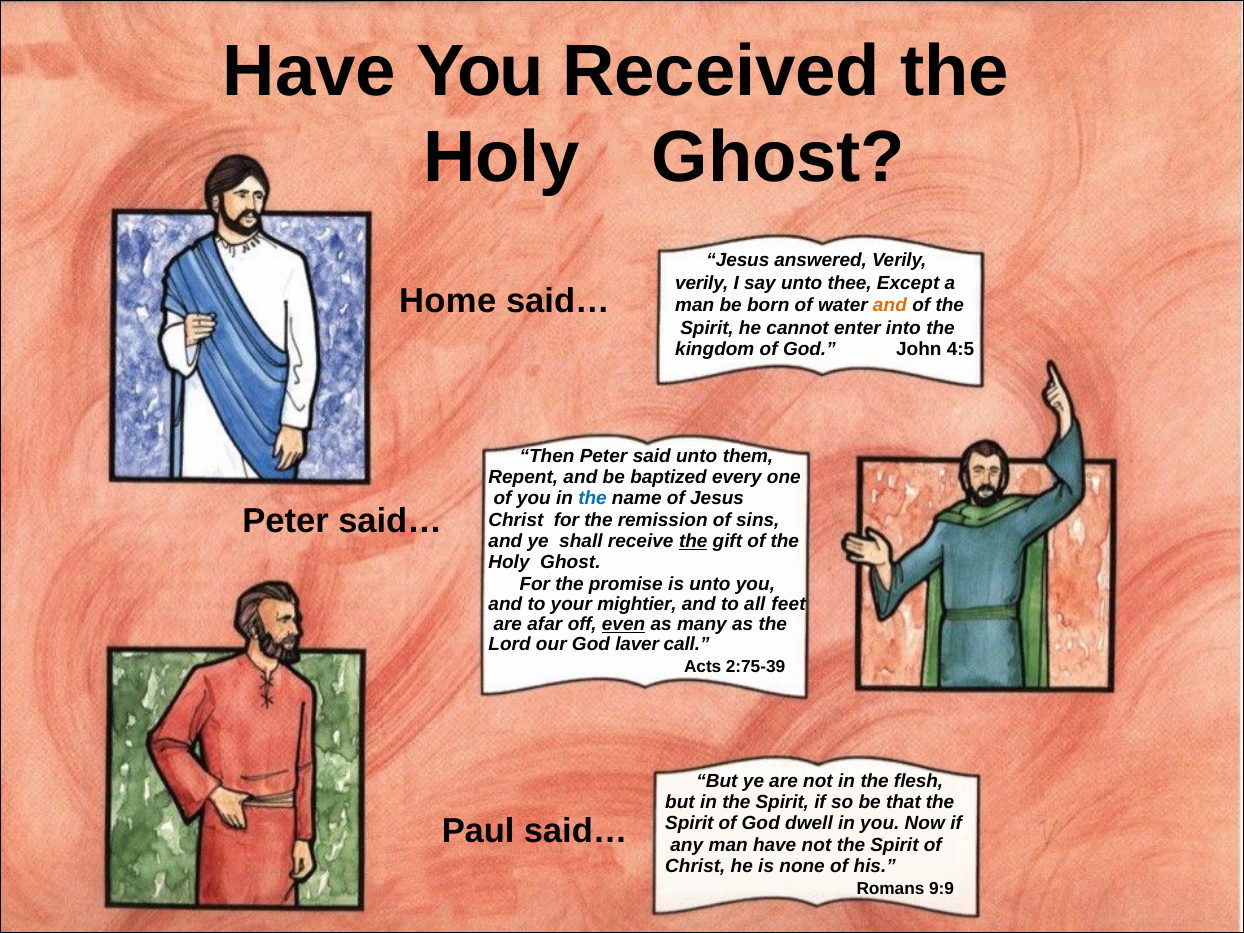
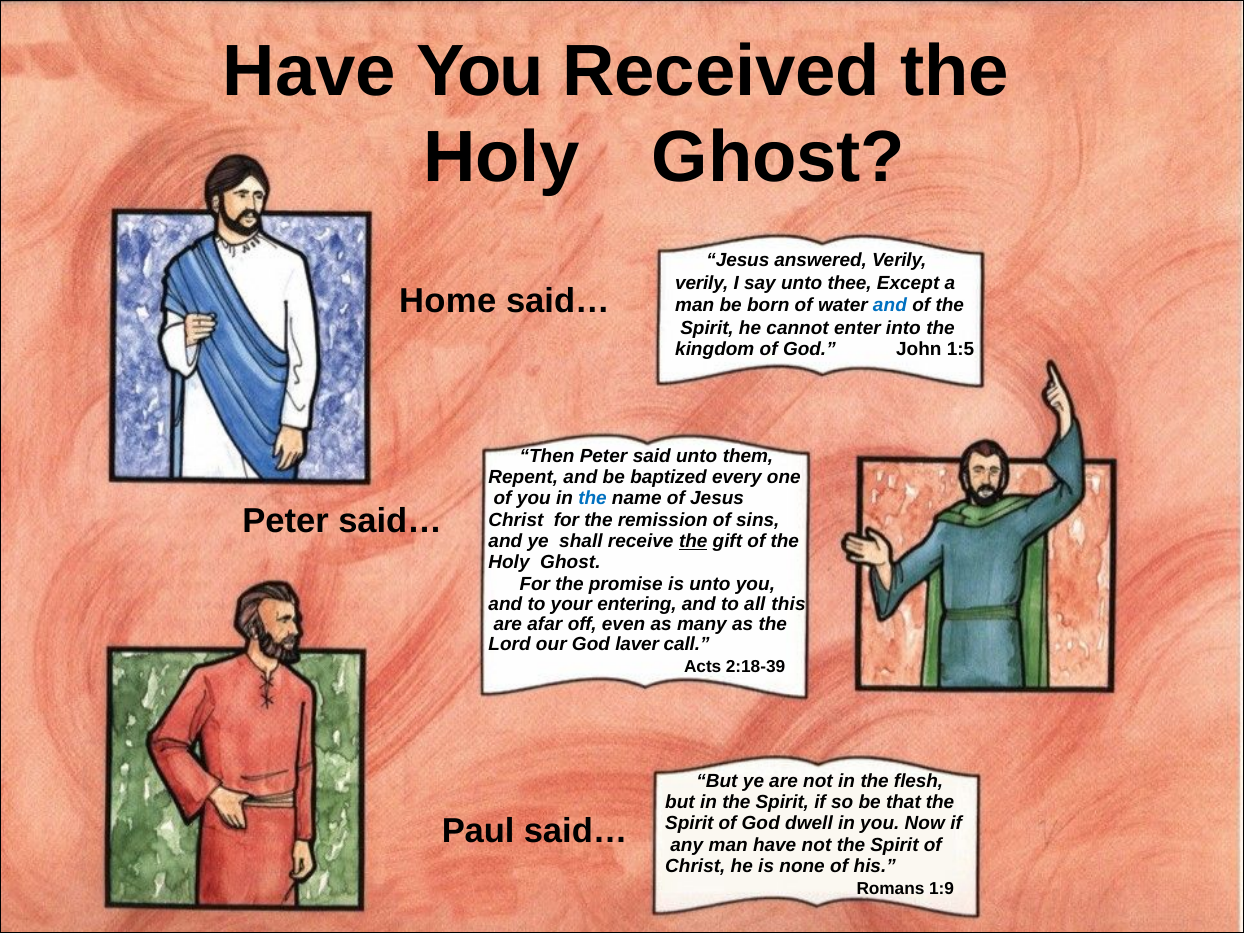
and colour: orange -> blue (890, 306)
4:5: 4:5 -> 1:5 (960, 350)
mightier: mightier -> entering (637, 604)
feet: feet -> this (788, 604)
even underline: present -> none (624, 624)
2:75-39: 2:75-39 -> 2:18-39 (756, 666)
9:9: 9:9 -> 1:9 (941, 888)
